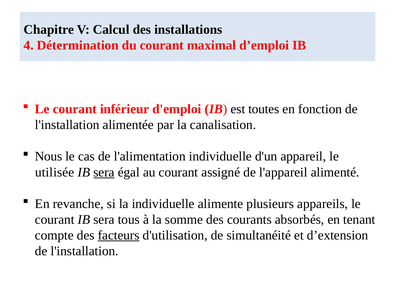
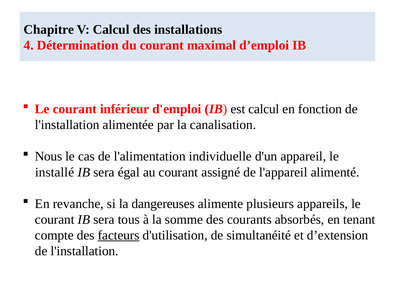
est toutes: toutes -> calcul (264, 109)
utilisée: utilisée -> installé (55, 172)
sera underline: present -> none (104, 172)
la individuelle: individuelle -> dangereuses (163, 204)
